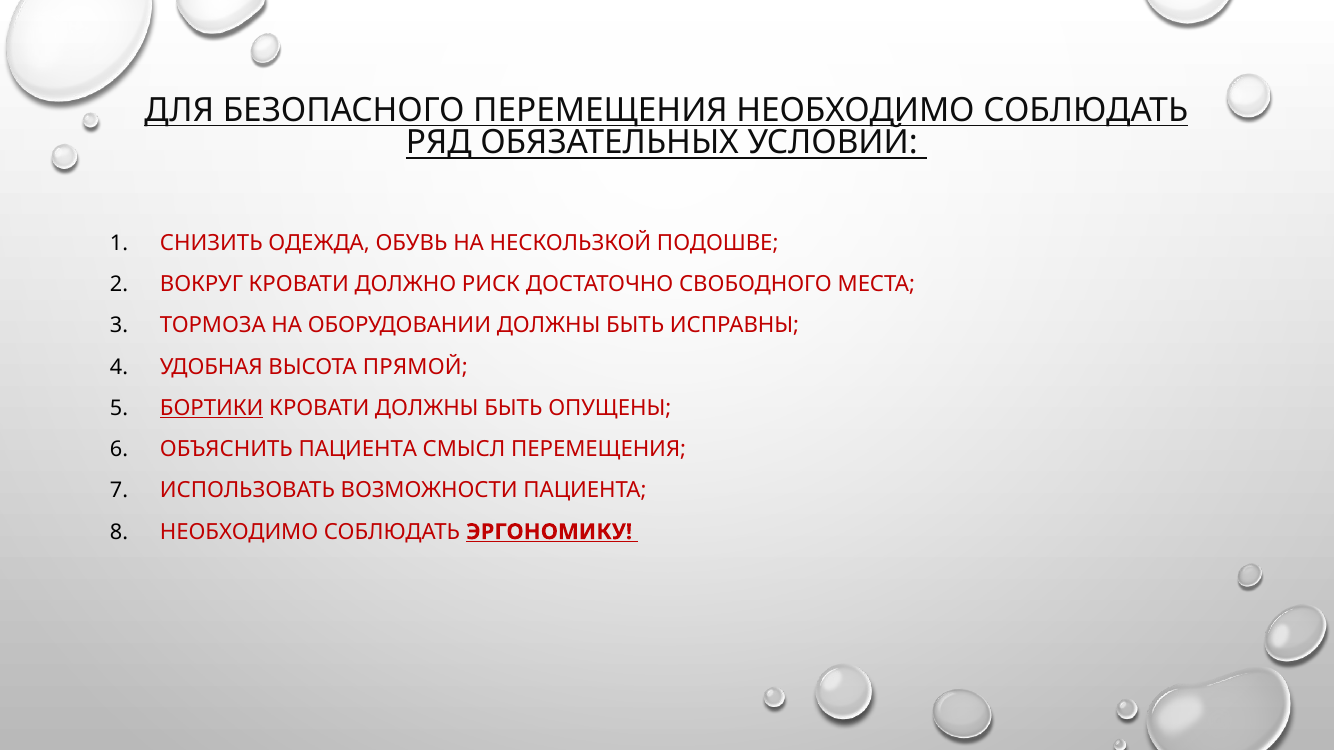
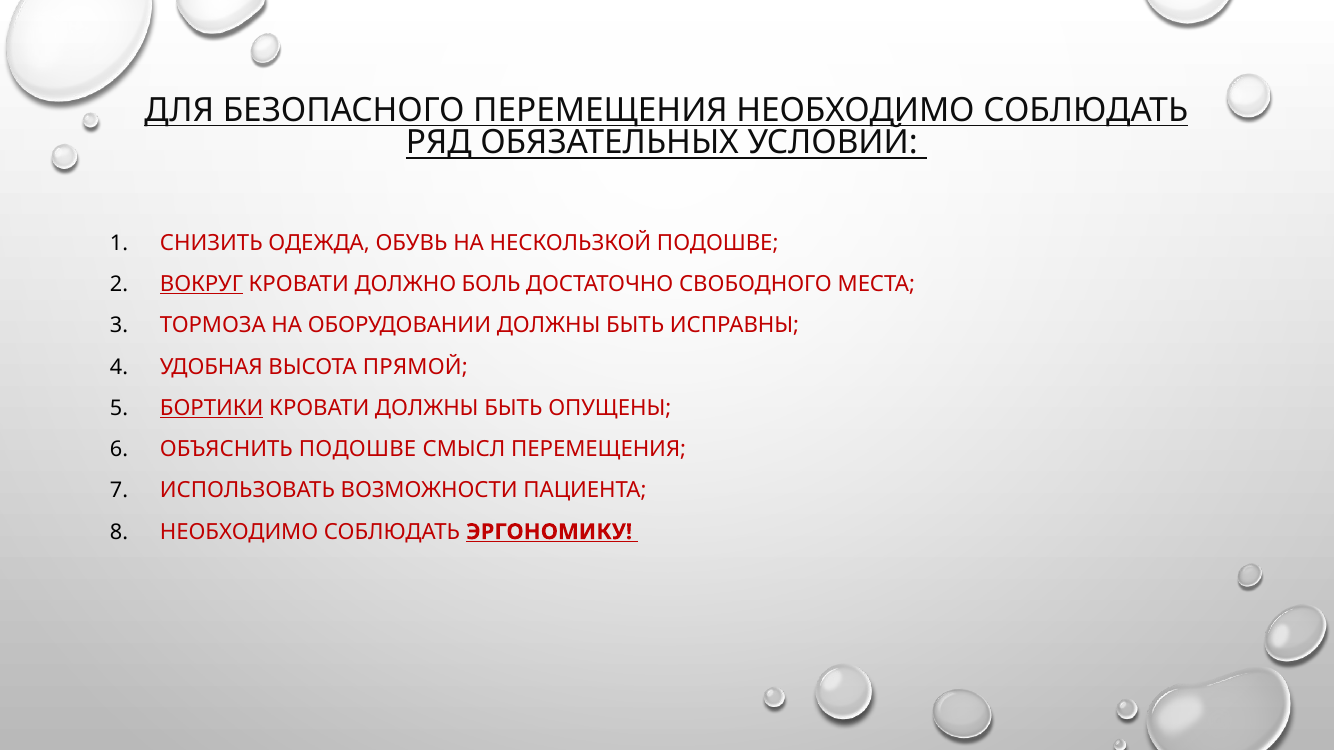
ВОКРУГ underline: none -> present (202, 284)
РИСК: РИСК -> БОЛЬ (491, 284)
ОБЪЯСНИТЬ ПАЦИЕНТА: ПАЦИЕНТА -> ПОДОШВЕ (358, 450)
